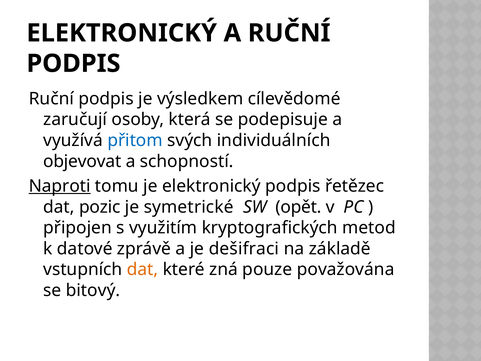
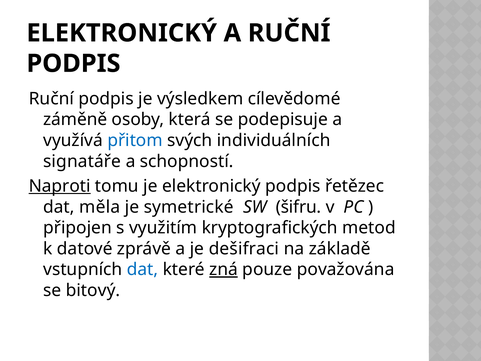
zaručují: zaručují -> záměně (75, 119)
objevovat: objevovat -> signatáře (82, 161)
pozic: pozic -> měla (100, 207)
opět: opět -> šifru (298, 207)
dat colour: orange -> blue (143, 269)
zná underline: none -> present (224, 269)
